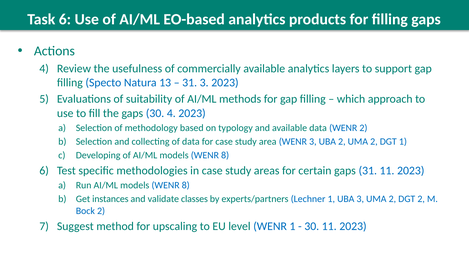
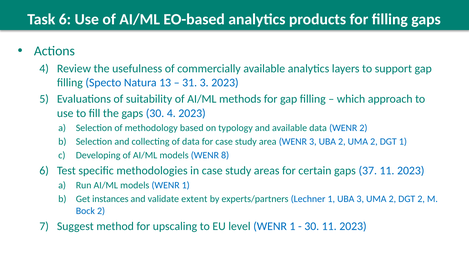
gaps 31: 31 -> 37 (368, 171)
8: 8 -> 1 (186, 185)
classes: classes -> extent (194, 199)
